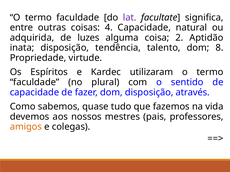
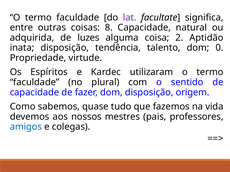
4: 4 -> 8 (109, 28)
8: 8 -> 0 (219, 48)
através: através -> origem (193, 93)
amigos colour: orange -> blue (26, 127)
